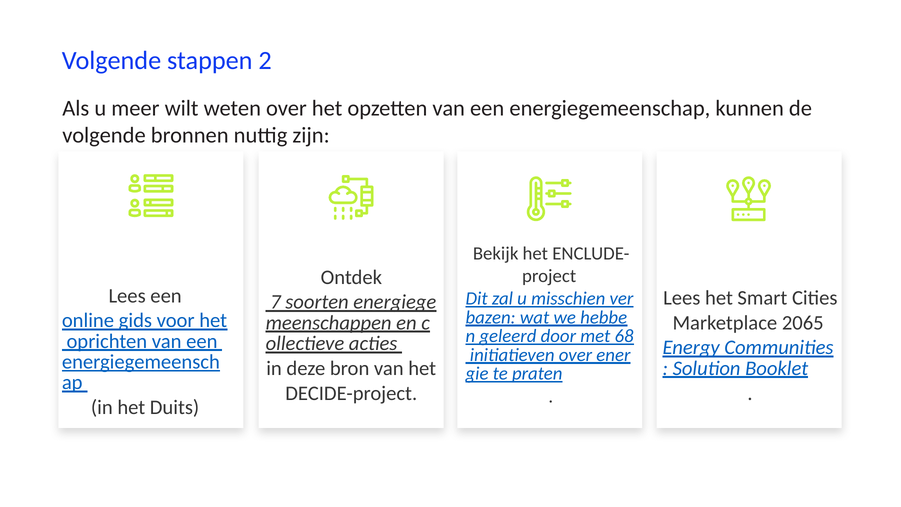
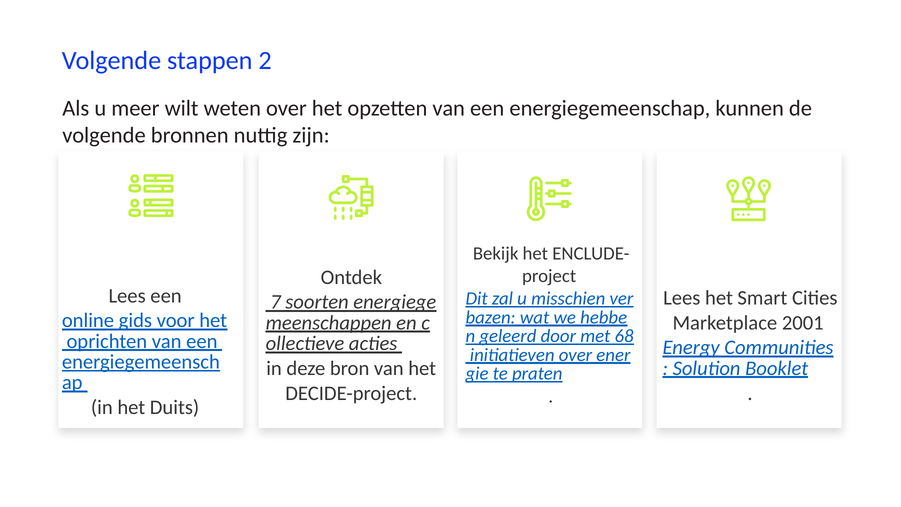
2065: 2065 -> 2001 (803, 323)
